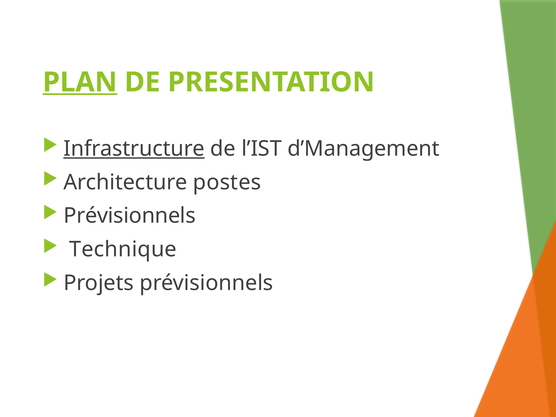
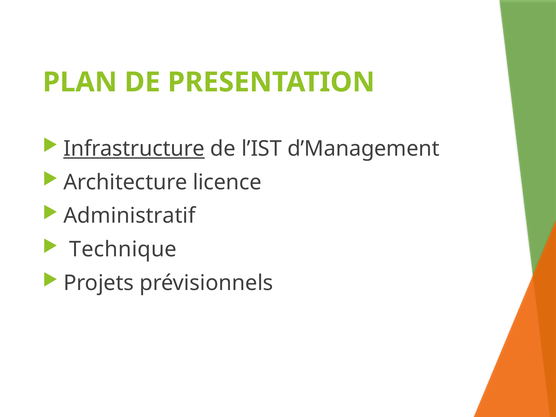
PLAN underline: present -> none (80, 82)
postes: postes -> licence (227, 182)
Prévisionnels: Prévisionnels -> Administratif (130, 216)
